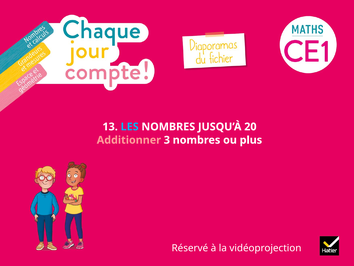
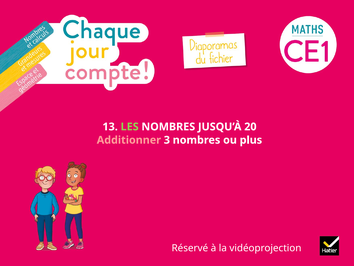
LES colour: light blue -> light green (130, 127)
